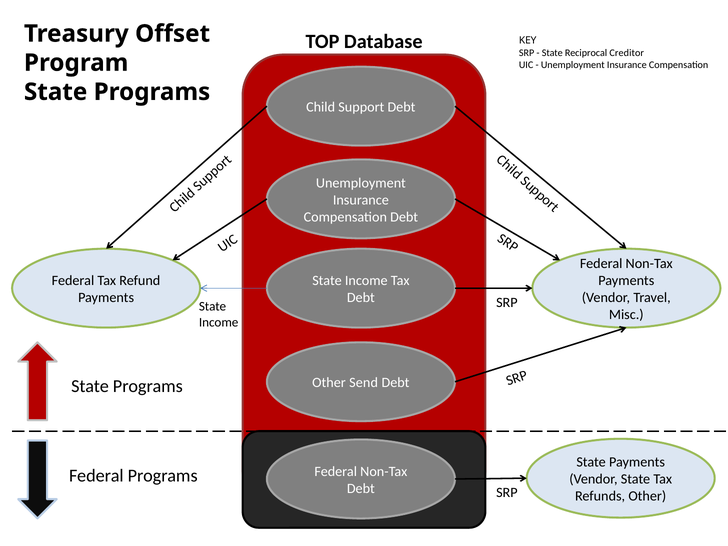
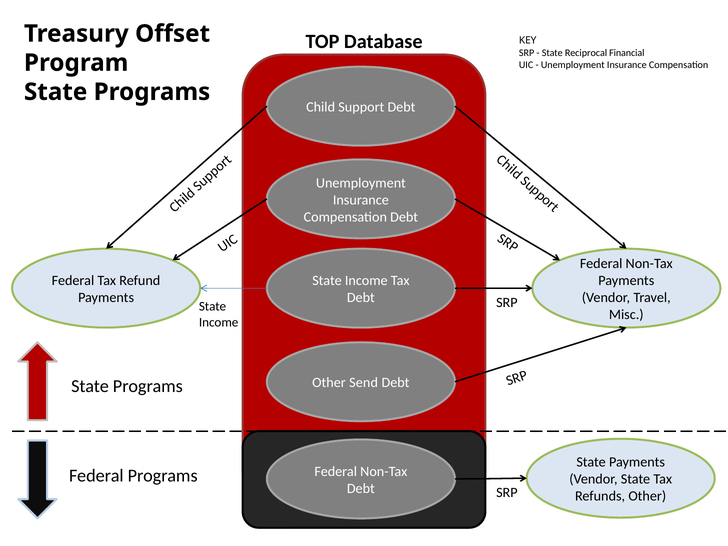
Creditor: Creditor -> Financial (627, 53)
